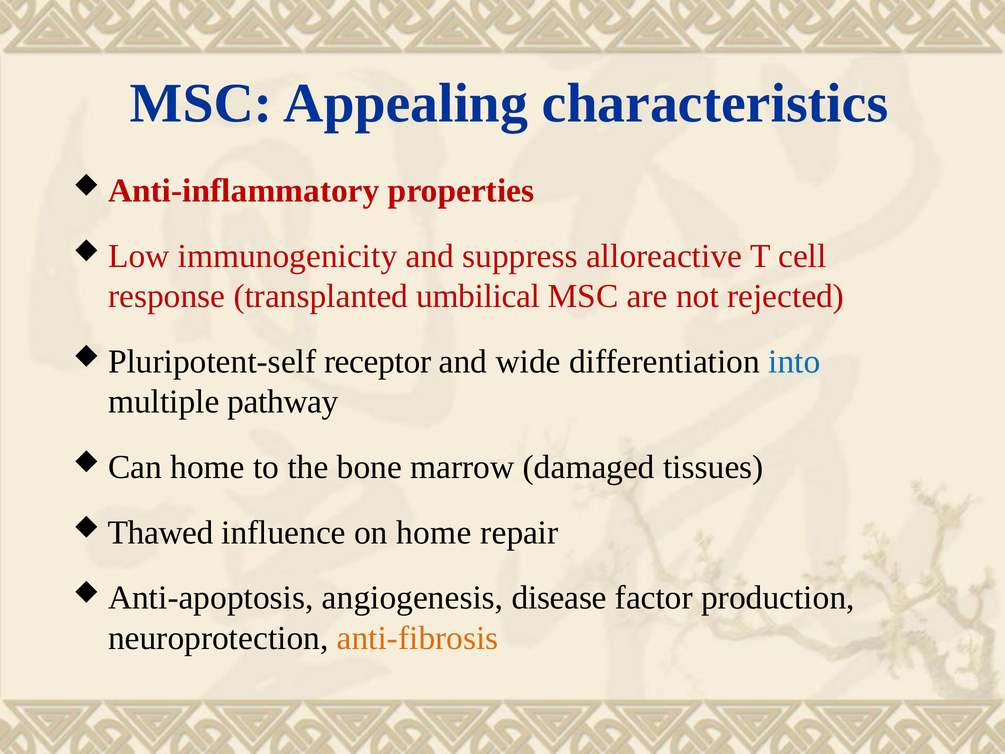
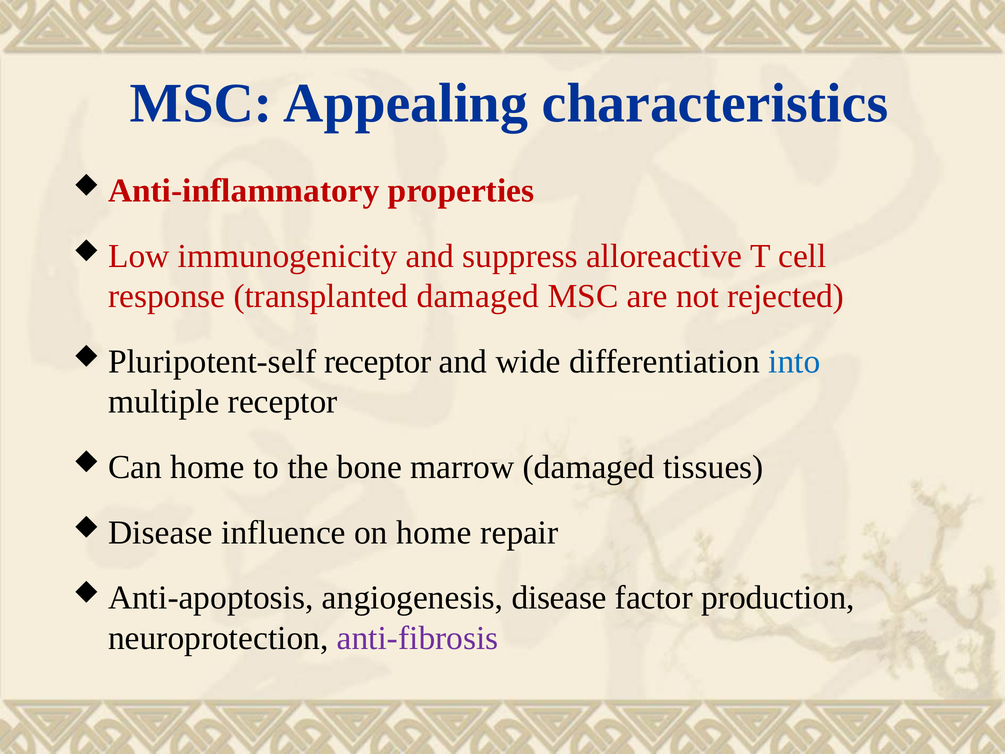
transplanted umbilical: umbilical -> damaged (478, 296)
multiple pathway: pathway -> receptor (283, 402)
Thawed: Thawed -> Disease (160, 532)
anti-fibrosis colour: orange -> purple (418, 638)
